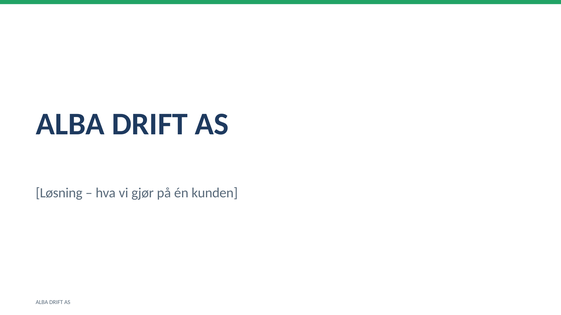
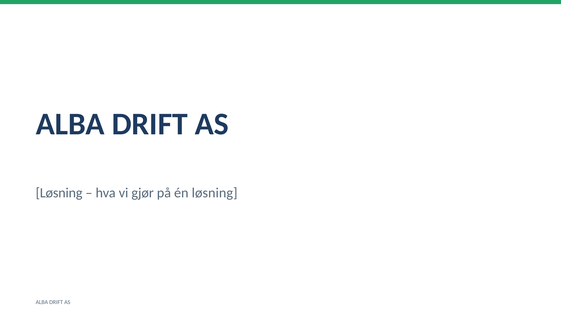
én kunden: kunden -> løsning (215, 193)
